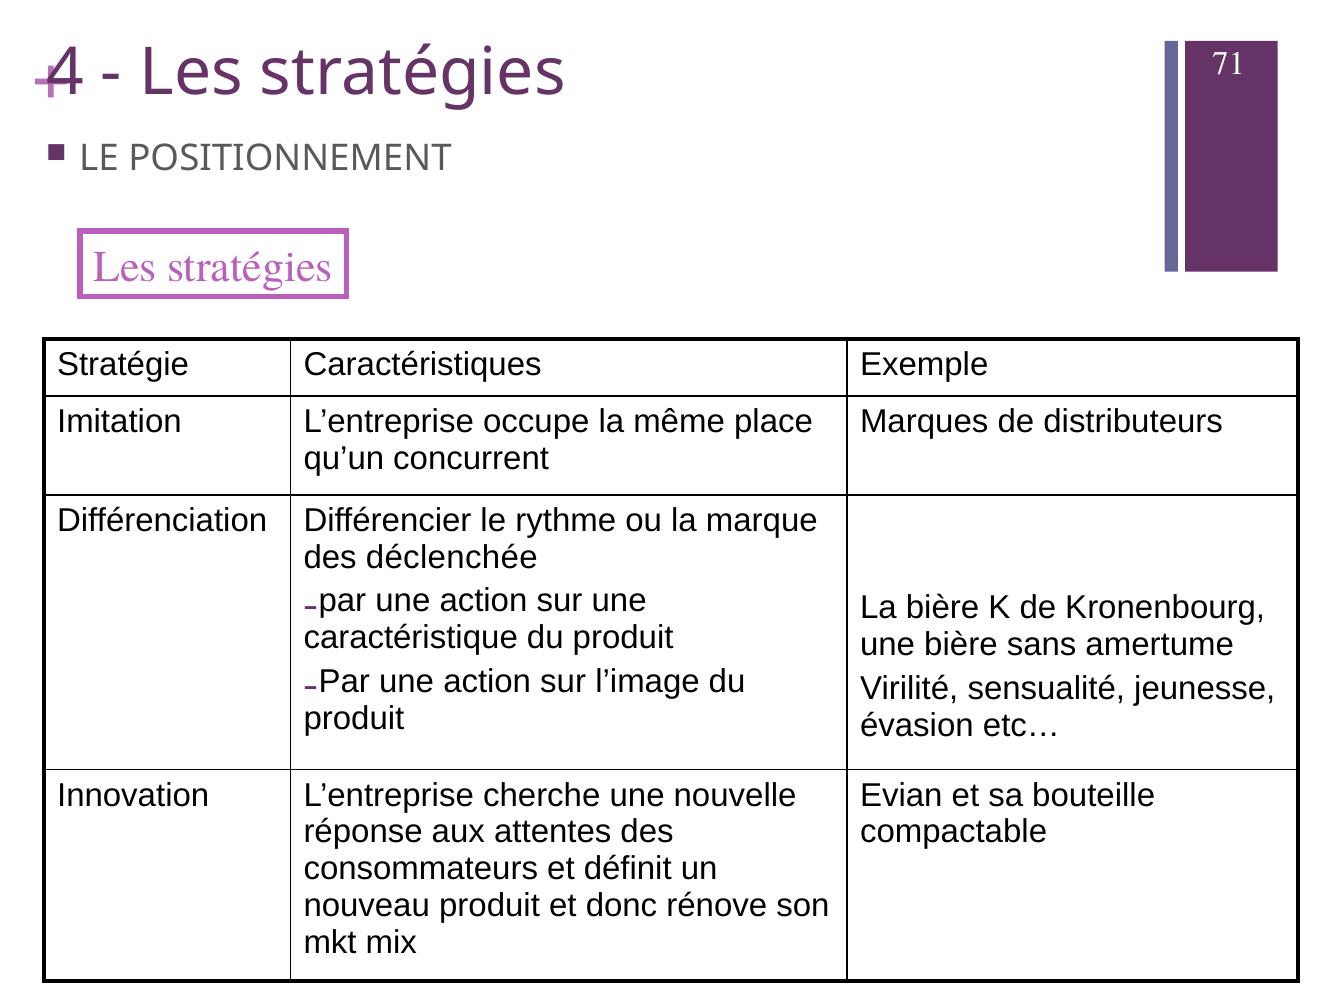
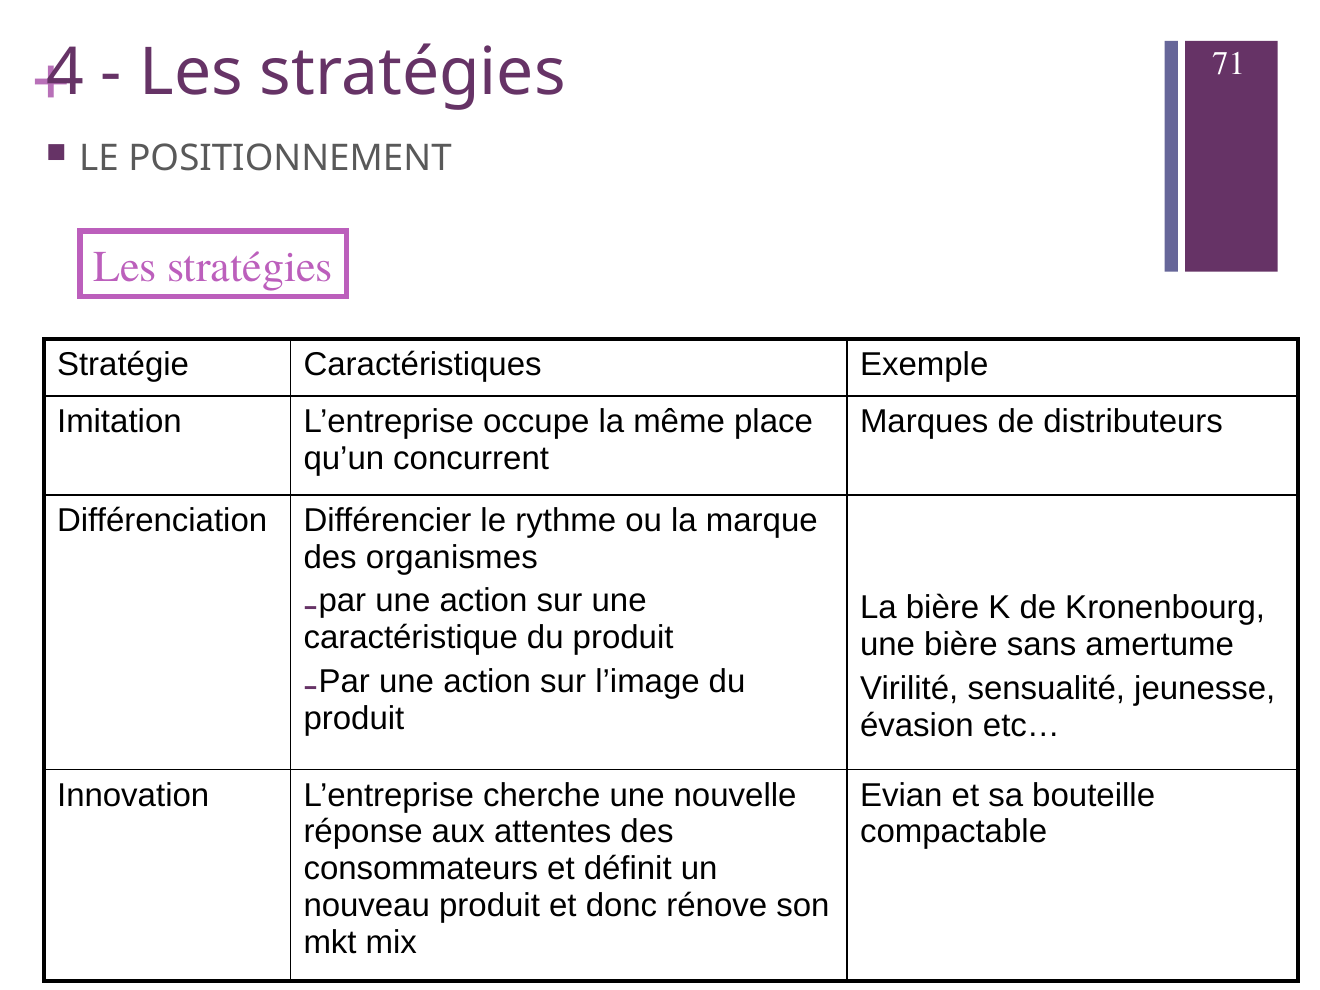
déclenchée: déclenchée -> organismes (452, 558)
